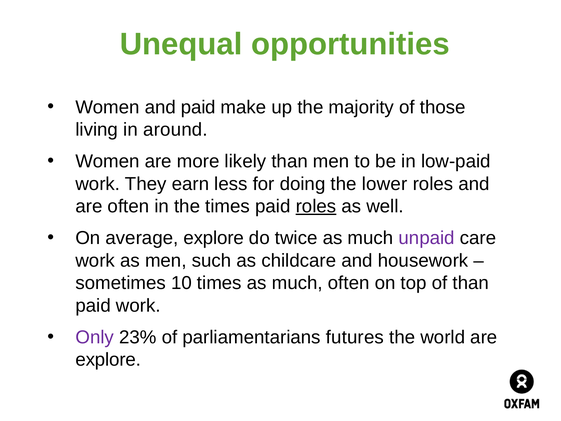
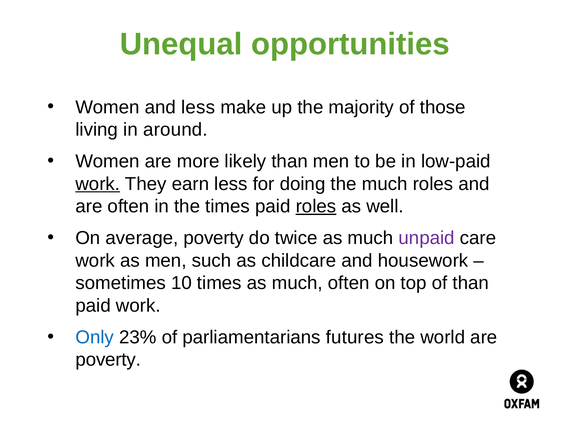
and paid: paid -> less (198, 107)
work underline: none -> present (98, 184)
the lower: lower -> much (385, 184)
average explore: explore -> poverty (214, 238)
Only colour: purple -> blue (95, 337)
explore: explore -> poverty (108, 360)
